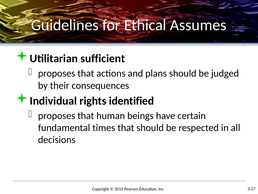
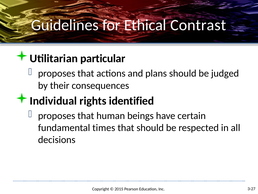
Assumes: Assumes -> Contrast (198, 25)
sufficient: sufficient -> particular (103, 58)
